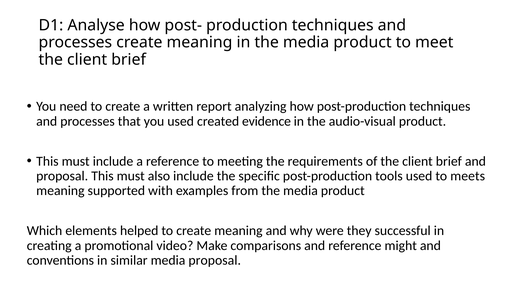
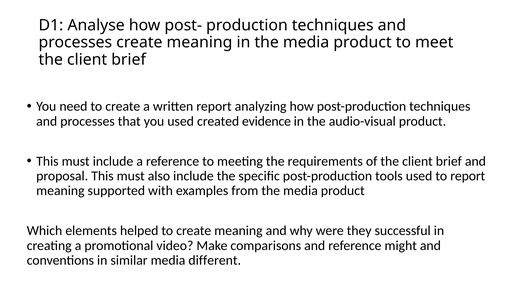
to meets: meets -> report (468, 176)
media proposal: proposal -> different (215, 261)
